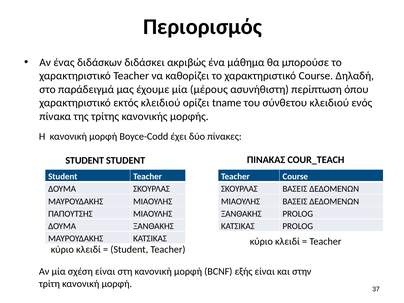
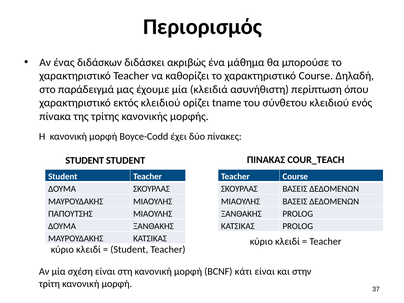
μέρους: μέρους -> κλειδιά (209, 89)
εξής: εξής -> κάτι (243, 272)
